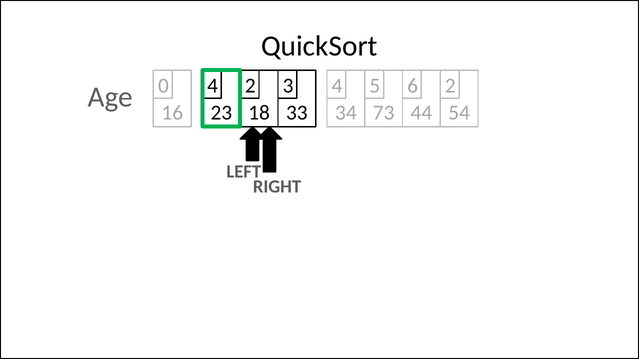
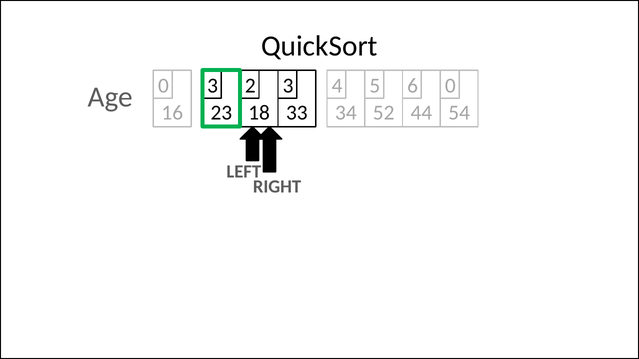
0 4: 4 -> 3 (213, 86)
6 2: 2 -> 0 (450, 86)
73: 73 -> 52 (384, 113)
